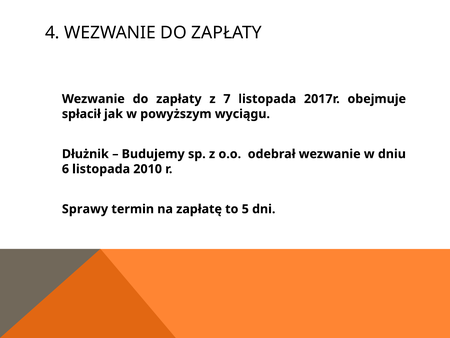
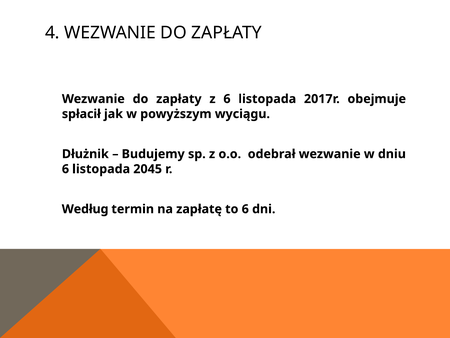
z 7: 7 -> 6 (227, 99)
2010: 2010 -> 2045 (148, 169)
Sprawy: Sprawy -> Według (85, 209)
to 5: 5 -> 6 (245, 209)
